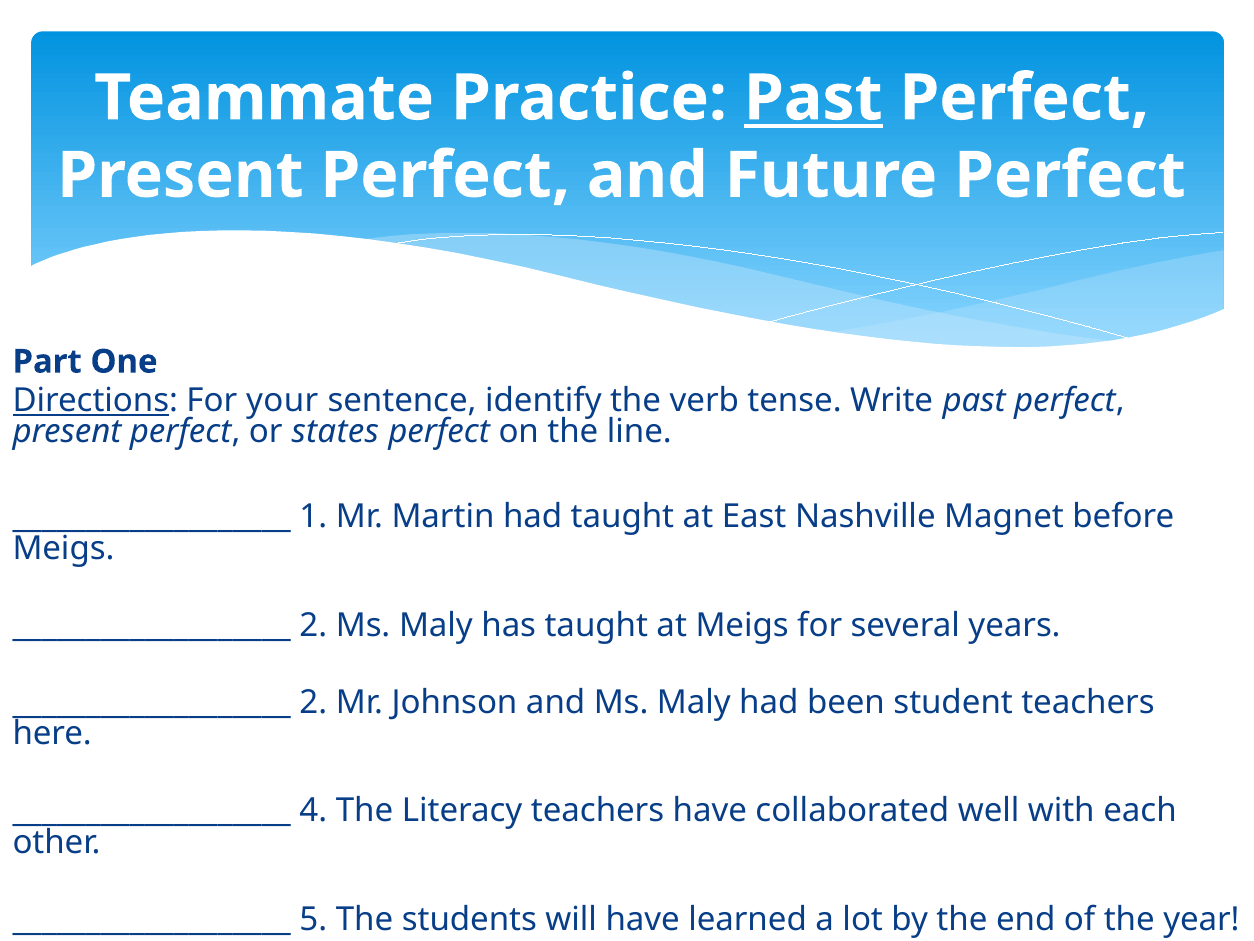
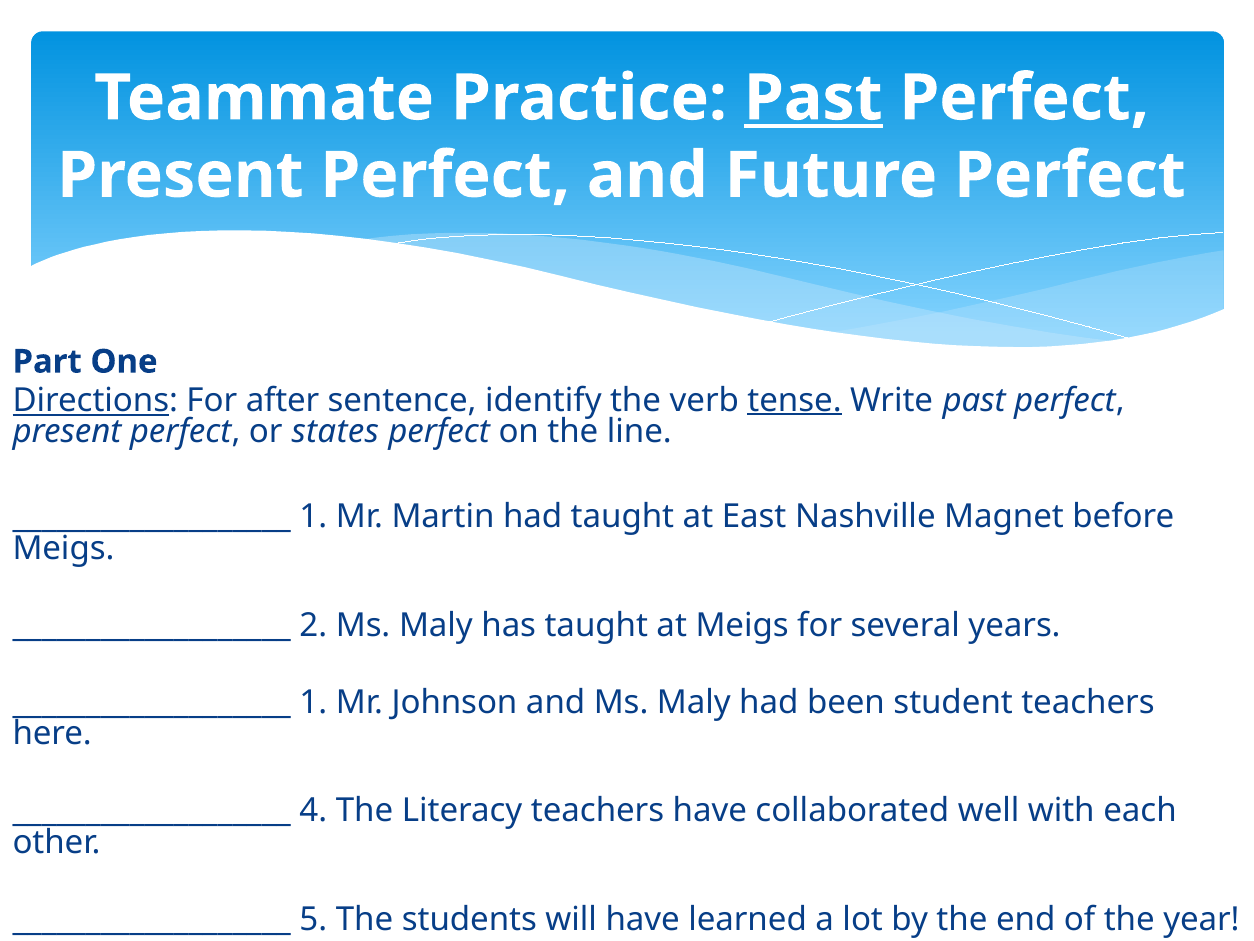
your: your -> after (282, 400)
tense underline: none -> present (795, 400)
2: 2 -> 1 (313, 702)
